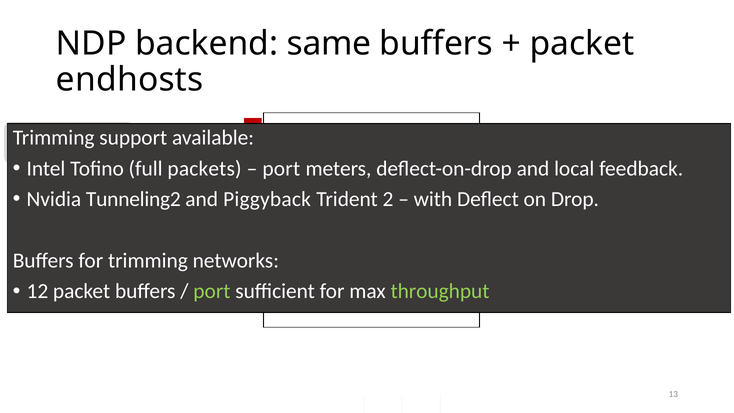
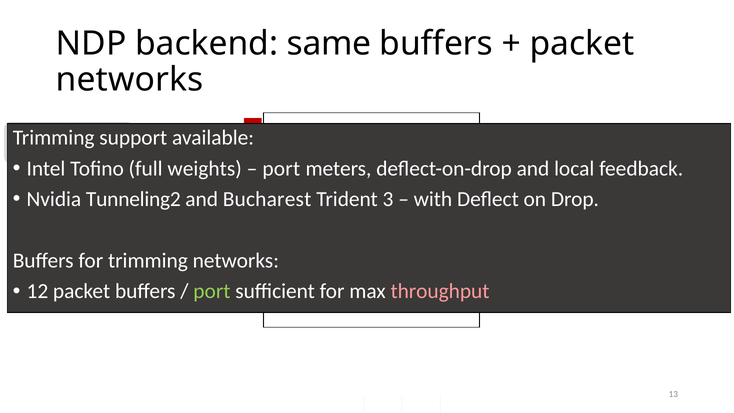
endhosts: endhosts -> networks (130, 80)
packets: packets -> weights (205, 168)
Piggyback: Piggyback -> Bucharest (267, 199)
2: 2 -> 3 (388, 199)
throughput colour: light green -> pink (440, 291)
